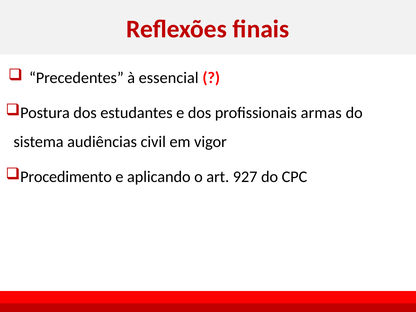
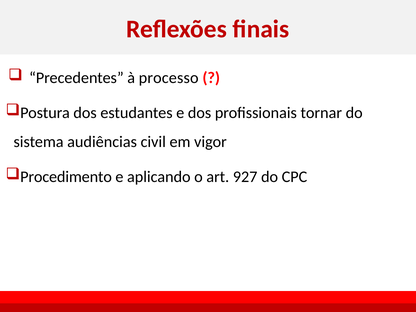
essencial: essencial -> processo (169, 78)
armas: armas -> tornar (321, 113)
